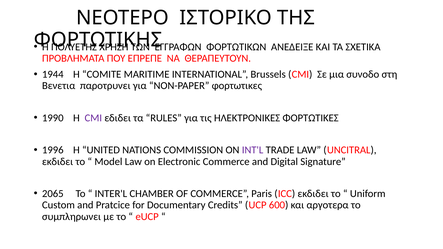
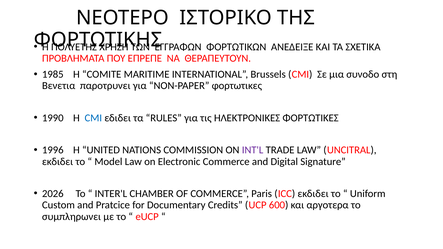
1944: 1944 -> 1985 (53, 74)
CMI colour: purple -> blue (93, 118)
2065: 2065 -> 2026 (53, 194)
